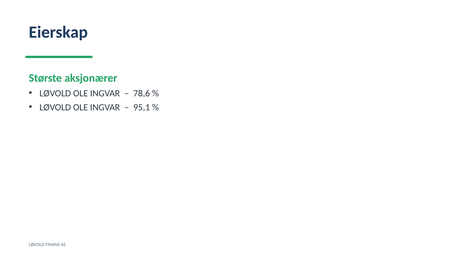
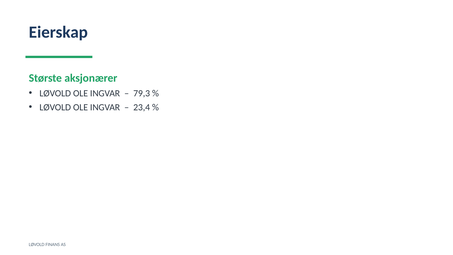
78,6: 78,6 -> 79,3 (142, 93)
95,1: 95,1 -> 23,4 (142, 107)
